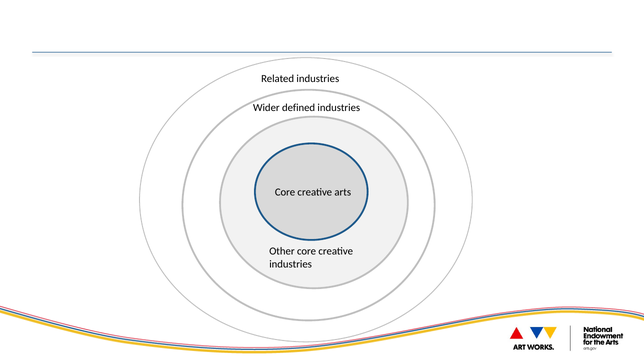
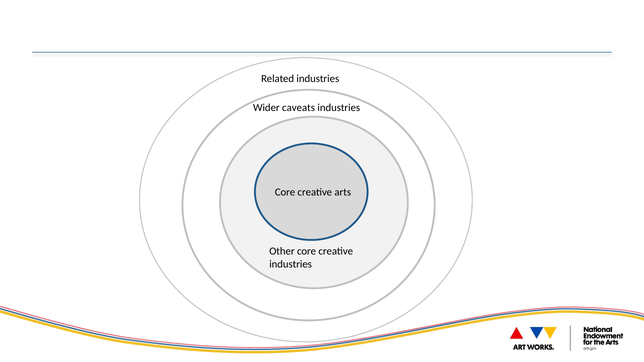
defined: defined -> caveats (299, 108)
